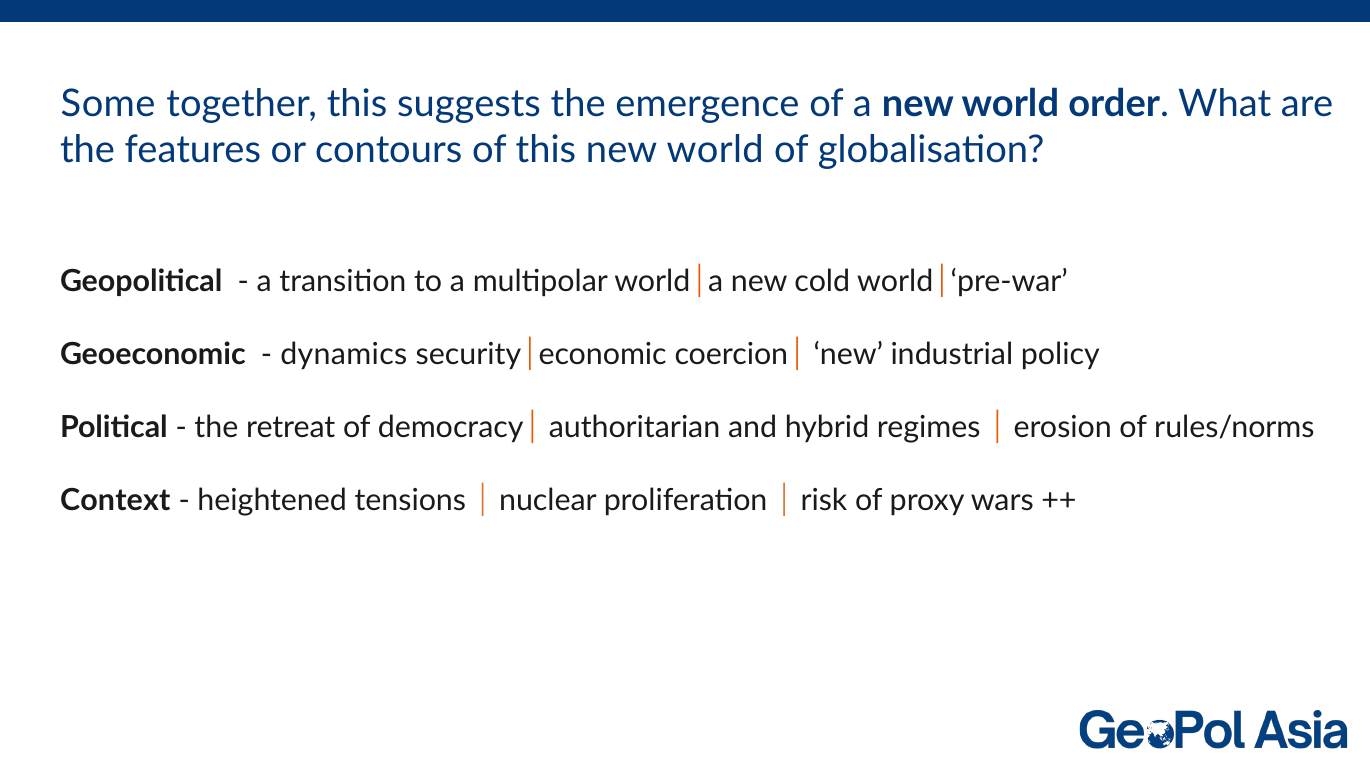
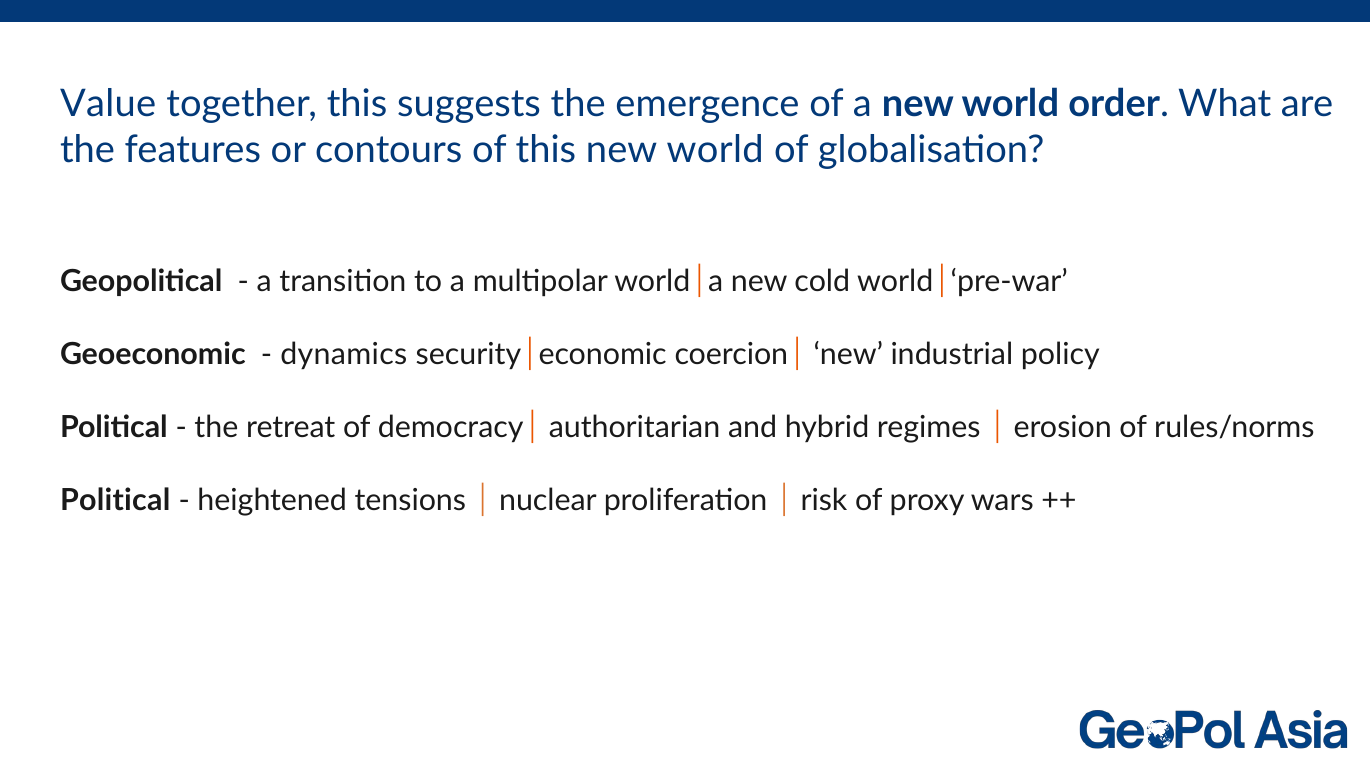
Some: Some -> Value (108, 104)
Context: Context -> Political (115, 501)
